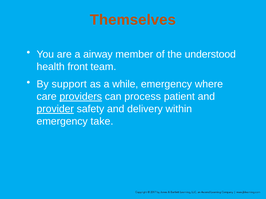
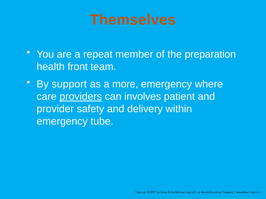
airway: airway -> repeat (98, 54)
understood: understood -> preparation (210, 54)
while: while -> more (125, 84)
process: process -> involves (143, 97)
provider underline: present -> none (55, 109)
take: take -> tube (102, 122)
